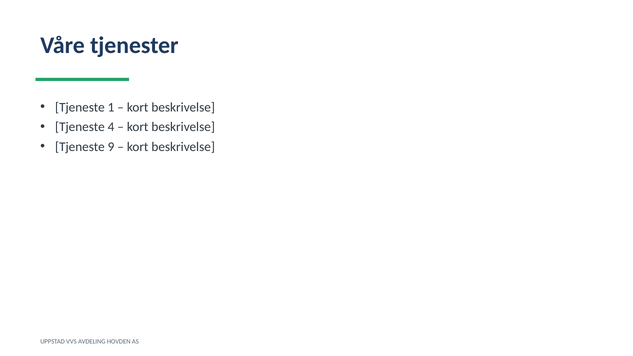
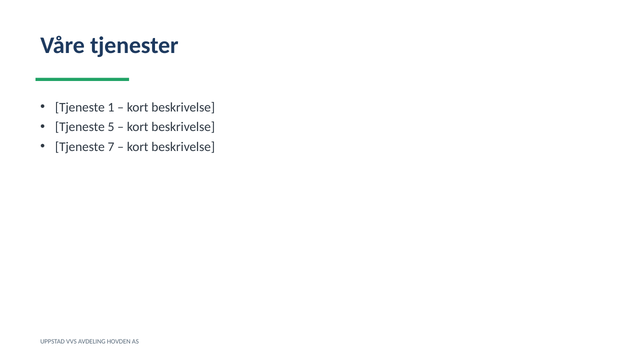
4: 4 -> 5 (111, 127)
9: 9 -> 7 (111, 147)
